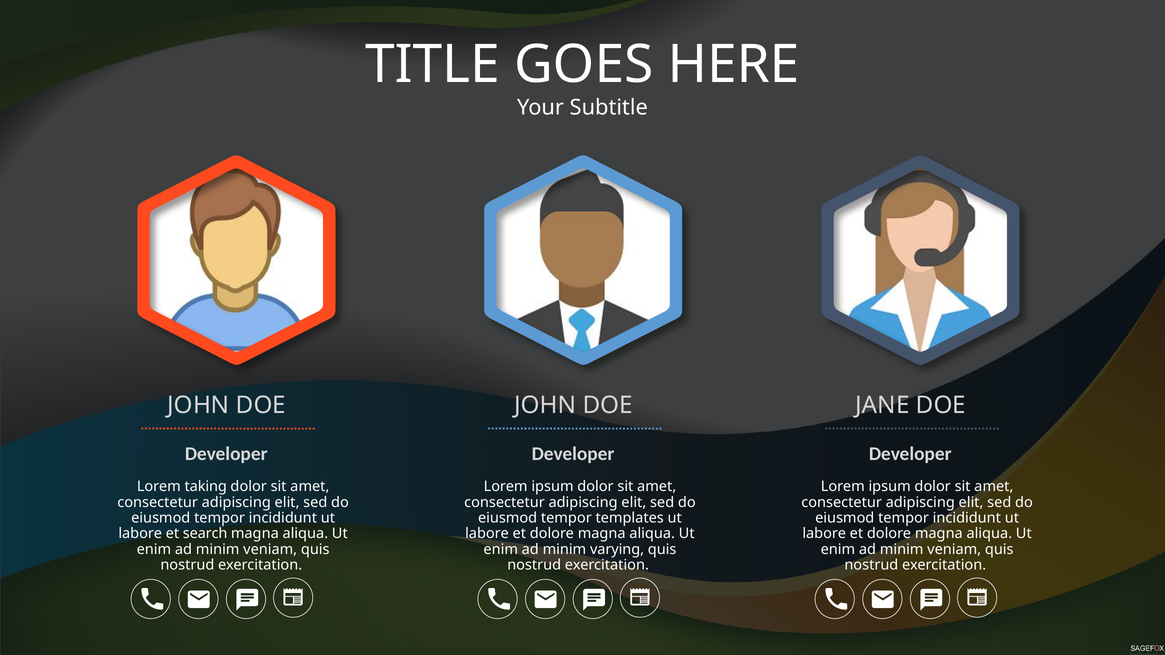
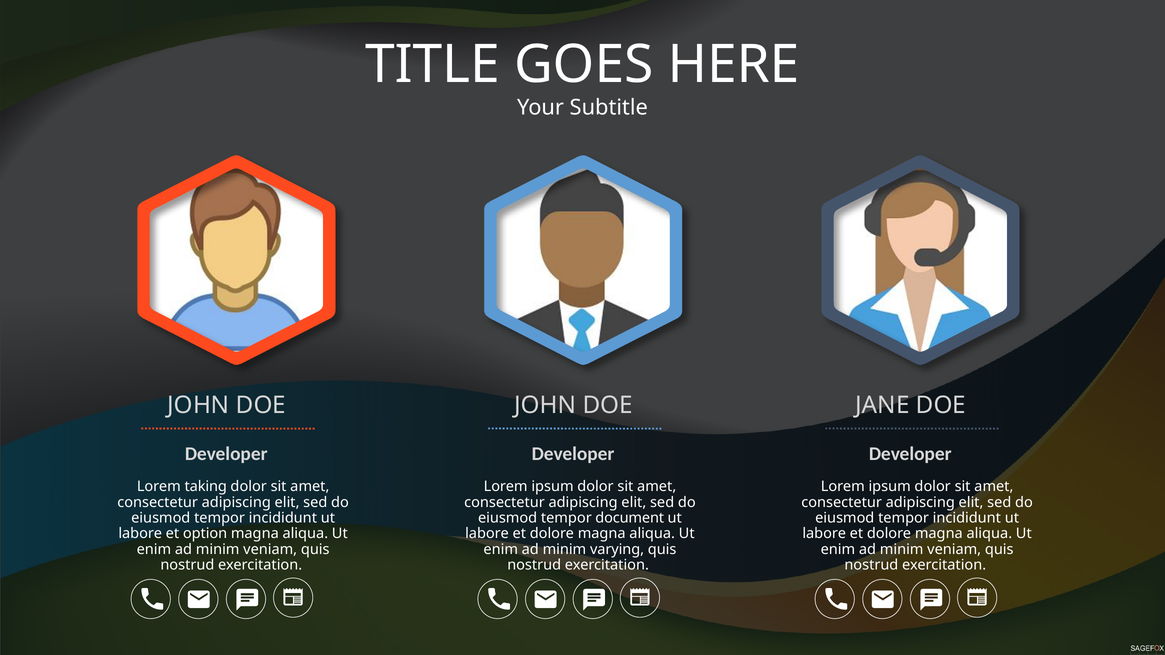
templates: templates -> document (630, 518)
search: search -> option (205, 534)
